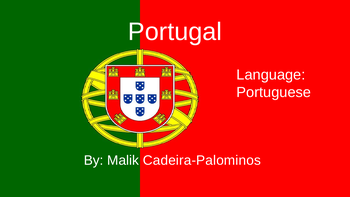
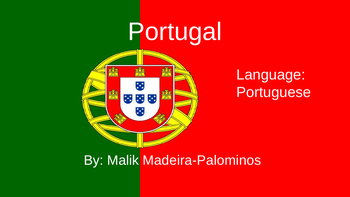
Cadeira-Palominos: Cadeira-Palominos -> Madeira-Palominos (202, 160)
